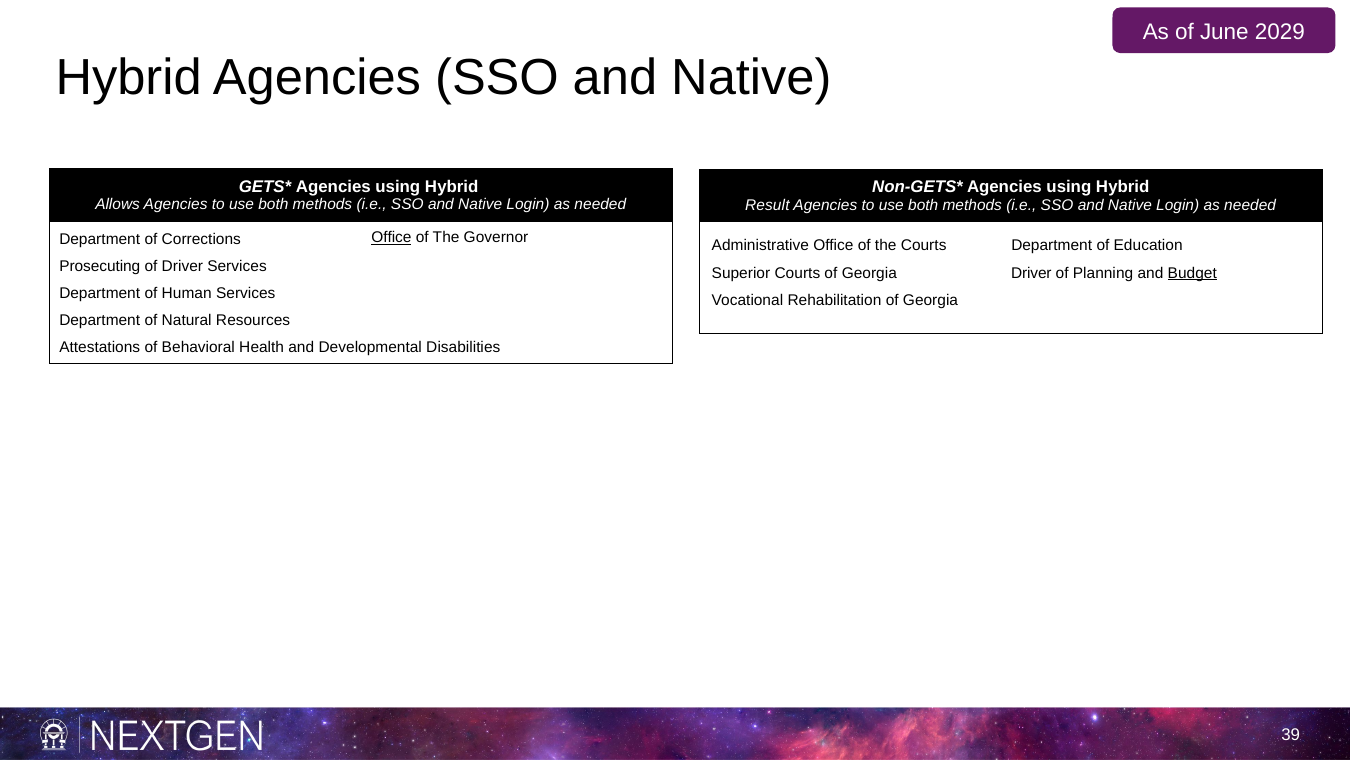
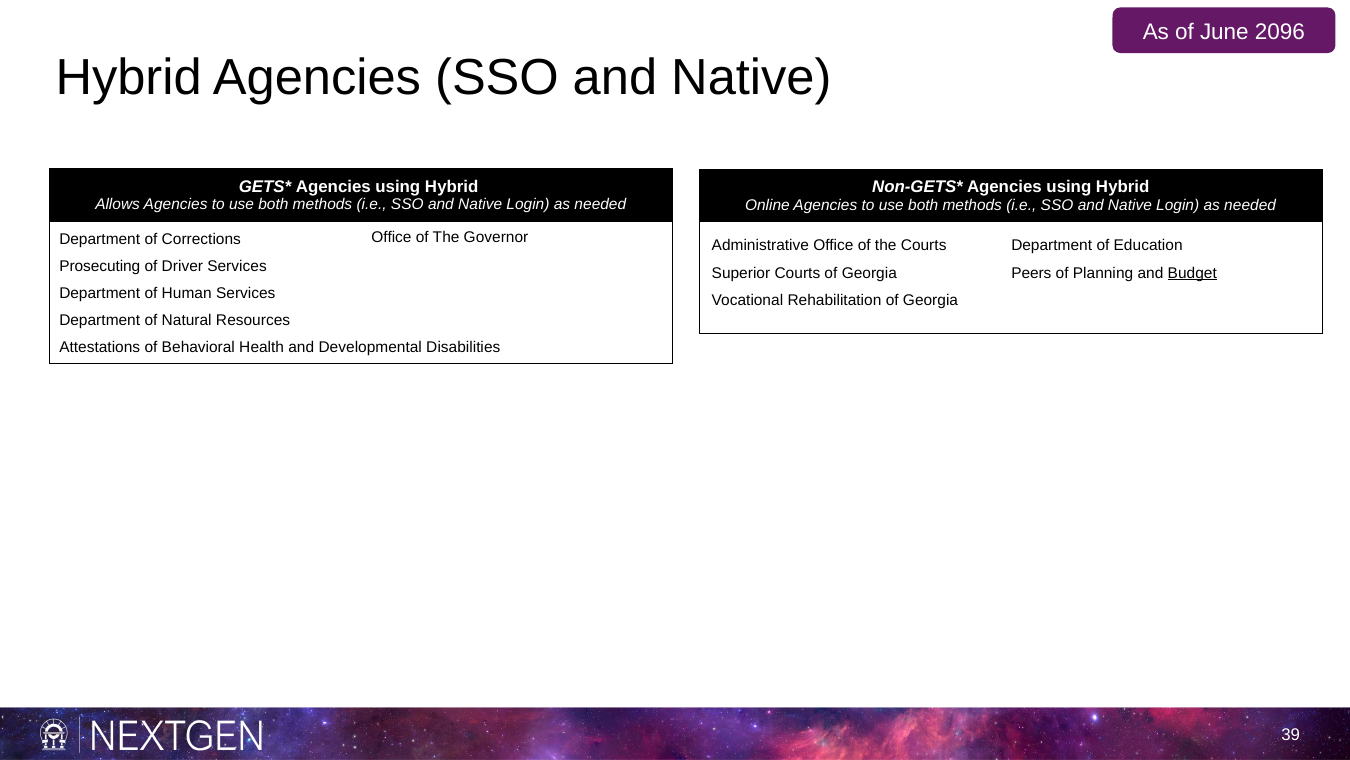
2029: 2029 -> 2096 (1280, 32)
Result: Result -> Online (767, 205)
Office underline: present -> none (391, 237)
Driver: Driver -> Peers (1031, 273)
